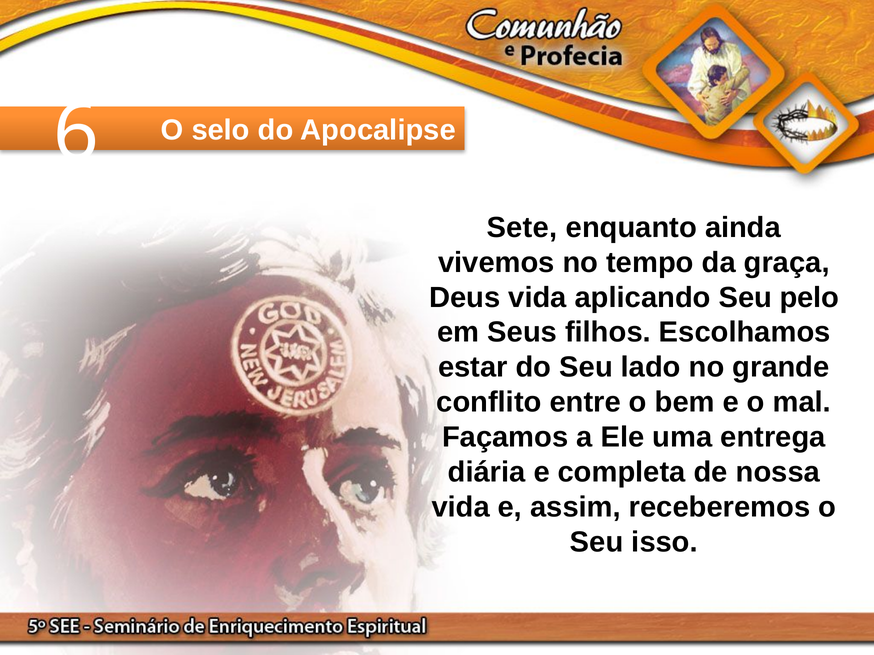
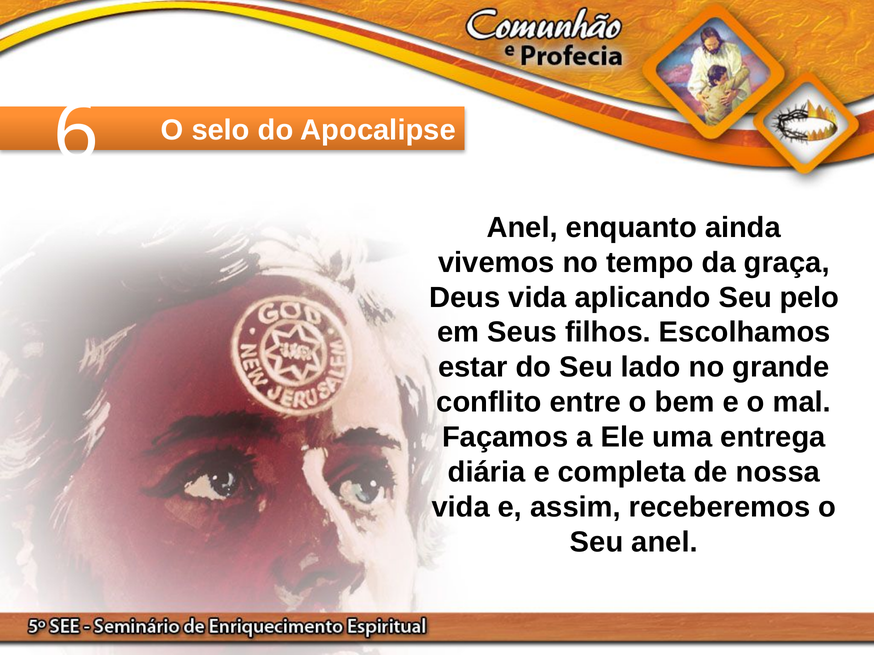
Sete: Sete -> Anel (522, 228)
Seu isso: isso -> anel (665, 542)
